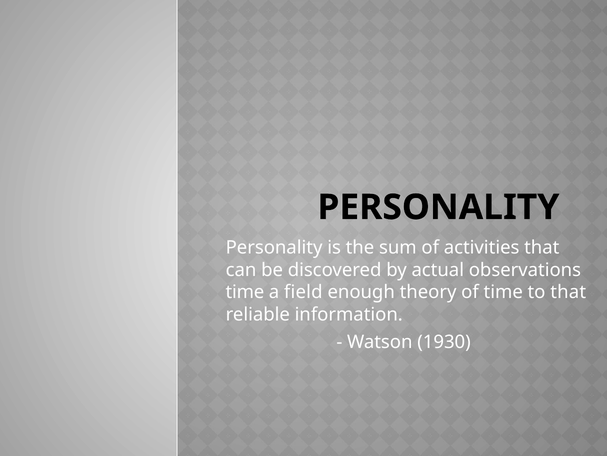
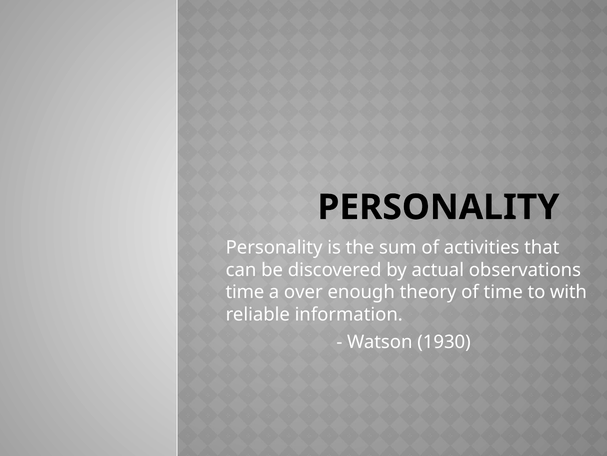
field: field -> over (303, 292)
to that: that -> with (568, 292)
